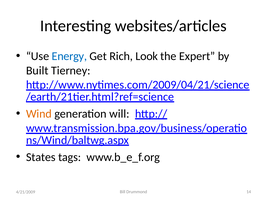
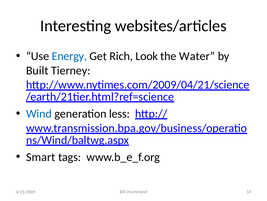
Expert: Expert -> Water (197, 56)
Wind colour: orange -> blue (39, 113)
will: will -> less (119, 113)
States: States -> Smart (41, 157)
